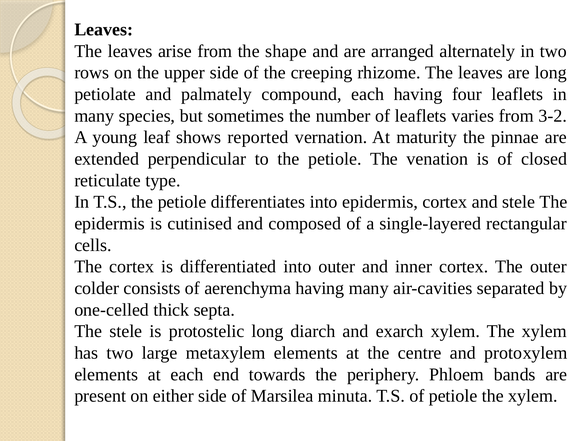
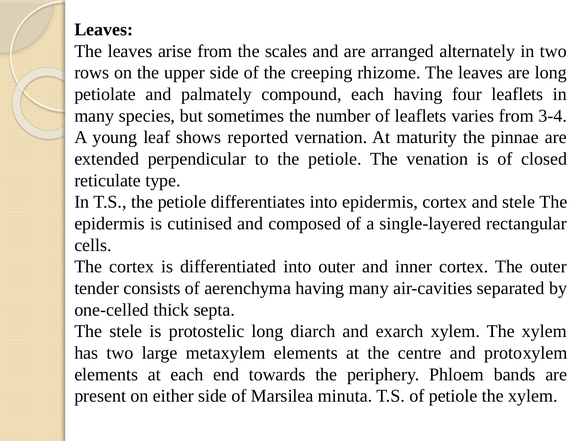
shape: shape -> scales (286, 51)
3-2: 3-2 -> 3-4 (553, 116)
colder: colder -> tender (97, 288)
